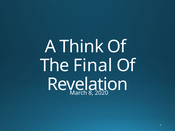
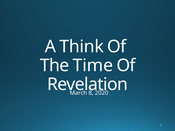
Final: Final -> Time (93, 66)
